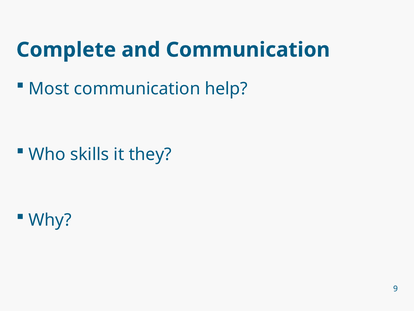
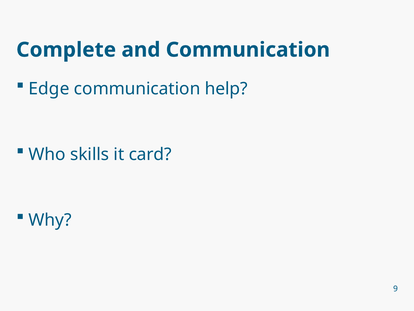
Most: Most -> Edge (49, 89)
they: they -> card (150, 154)
